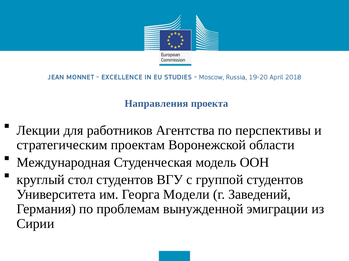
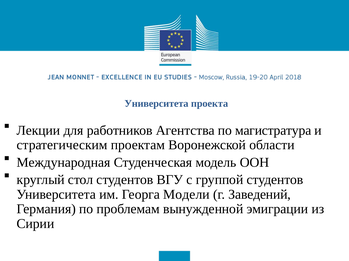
Направления: Направления -> Университета (156, 104)
перспективы: перспективы -> магистратура (273, 131)
